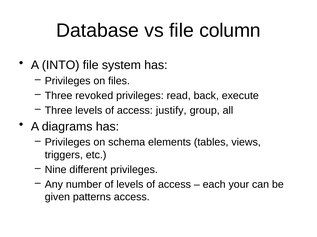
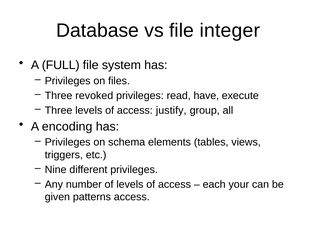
column: column -> integer (230, 31)
INTO: INTO -> FULL (61, 65)
back: back -> have (206, 96)
diagrams: diagrams -> encoding (67, 127)
